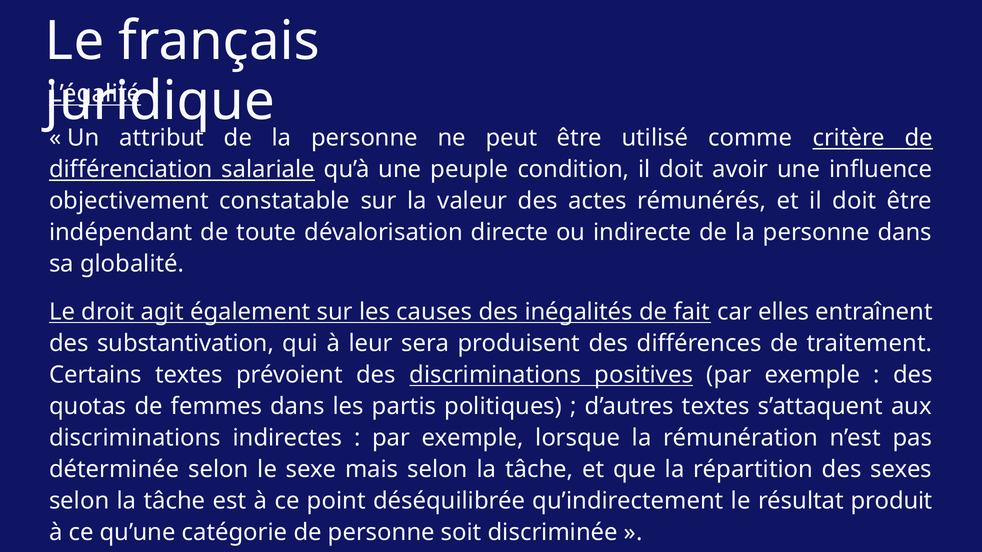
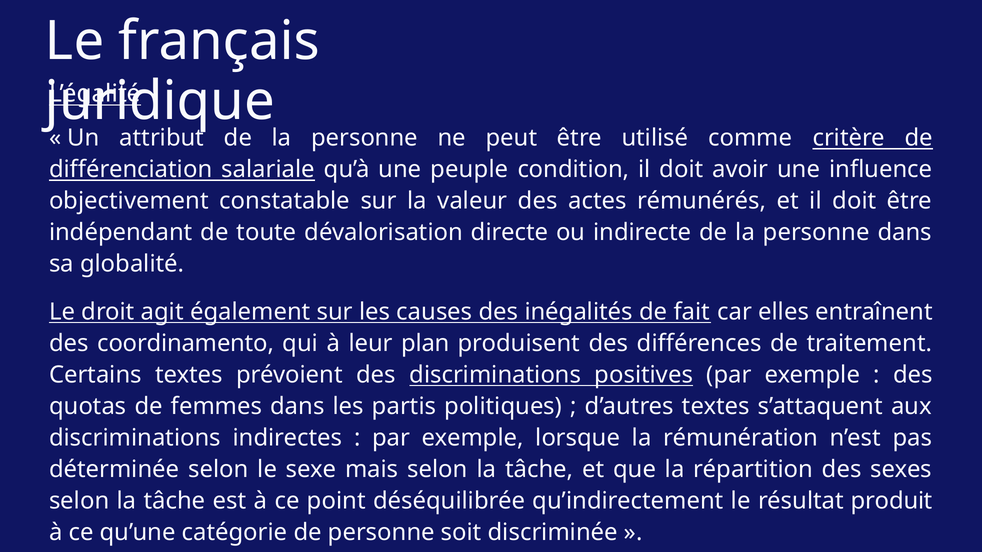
substantivation: substantivation -> coordinamento (186, 343)
sera: sera -> plan (425, 343)
